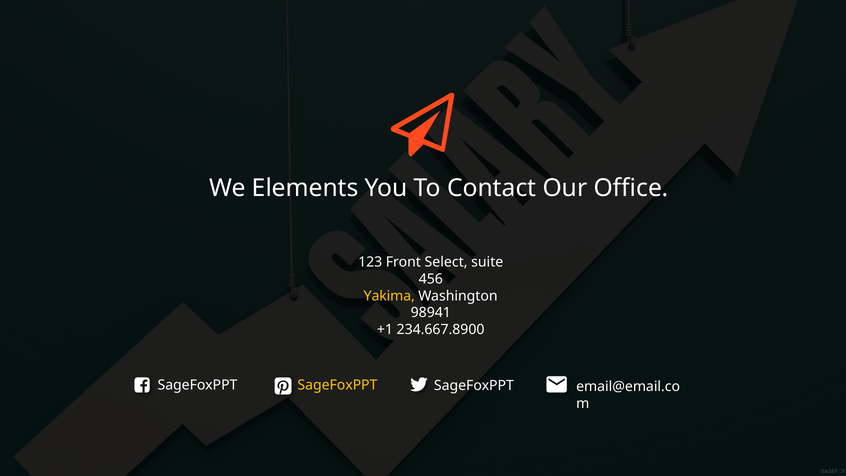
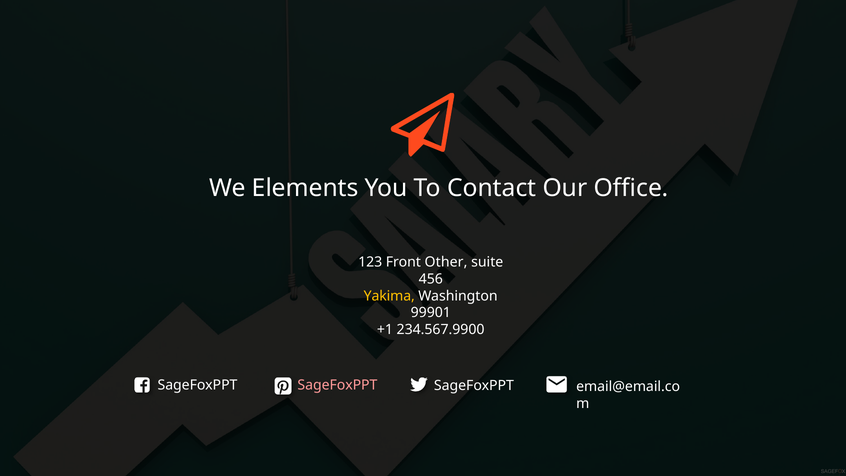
Select: Select -> Other (446, 262)
98941: 98941 -> 99901 (431, 313)
234.667.8900: 234.667.8900 -> 234.567.9900 (441, 330)
SageFoxPPT colour: yellow -> pink (337, 385)
